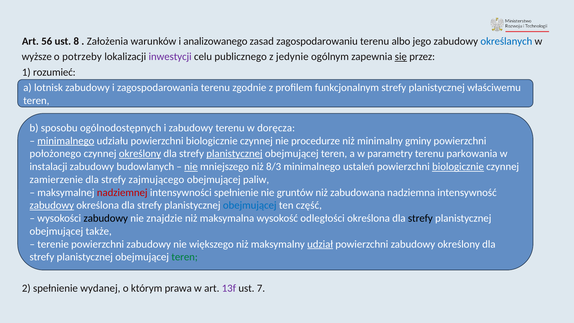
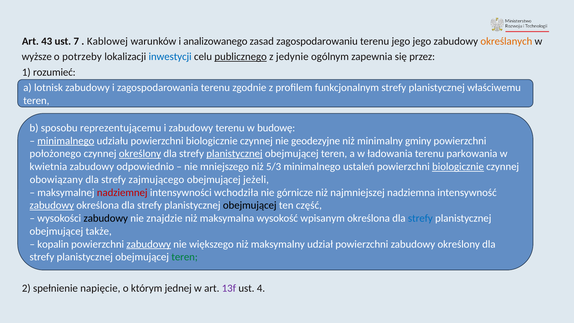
56: 56 -> 43 (47, 41)
8: 8 -> 7 (76, 41)
Założenia: Założenia -> Kablowej (107, 41)
terenu albo: albo -> jego (401, 41)
określanych colour: blue -> orange (506, 41)
inwestycji colour: purple -> blue (170, 57)
publicznego underline: none -> present (241, 57)
się underline: present -> none (401, 57)
ogólnodostępnych: ogólnodostępnych -> reprezentującemu (121, 128)
doręcza: doręcza -> budowę (276, 128)
procedurze: procedurze -> geodezyjne (316, 141)
parametry: parametry -> ładowania (390, 154)
instalacji: instalacji -> kwietnia (48, 167)
budowlanych: budowlanych -> odpowiednio (145, 167)
nie underline: present -> none (191, 167)
8/3: 8/3 -> 5/3 (274, 167)
zamierzenie: zamierzenie -> obowiązany (56, 179)
paliw: paliw -> jeżeli (256, 179)
intensywności spełnienie: spełnienie -> wchodziła (236, 192)
gruntów: gruntów -> górnicze (295, 192)
zabudowana: zabudowana -> najmniejszej (358, 192)
obejmującej colour: blue -> black (250, 205)
odległości: odległości -> wpisanym (323, 218)
strefy colour: black -> blue (420, 218)
terenie: terenie -> kopalin (53, 244)
zabudowy underline: none -> present (149, 244)
udział underline: present -> none (320, 244)
wydanej: wydanej -> napięcie (100, 288)
prawa: prawa -> jednej (178, 288)
7: 7 -> 4 (261, 288)
